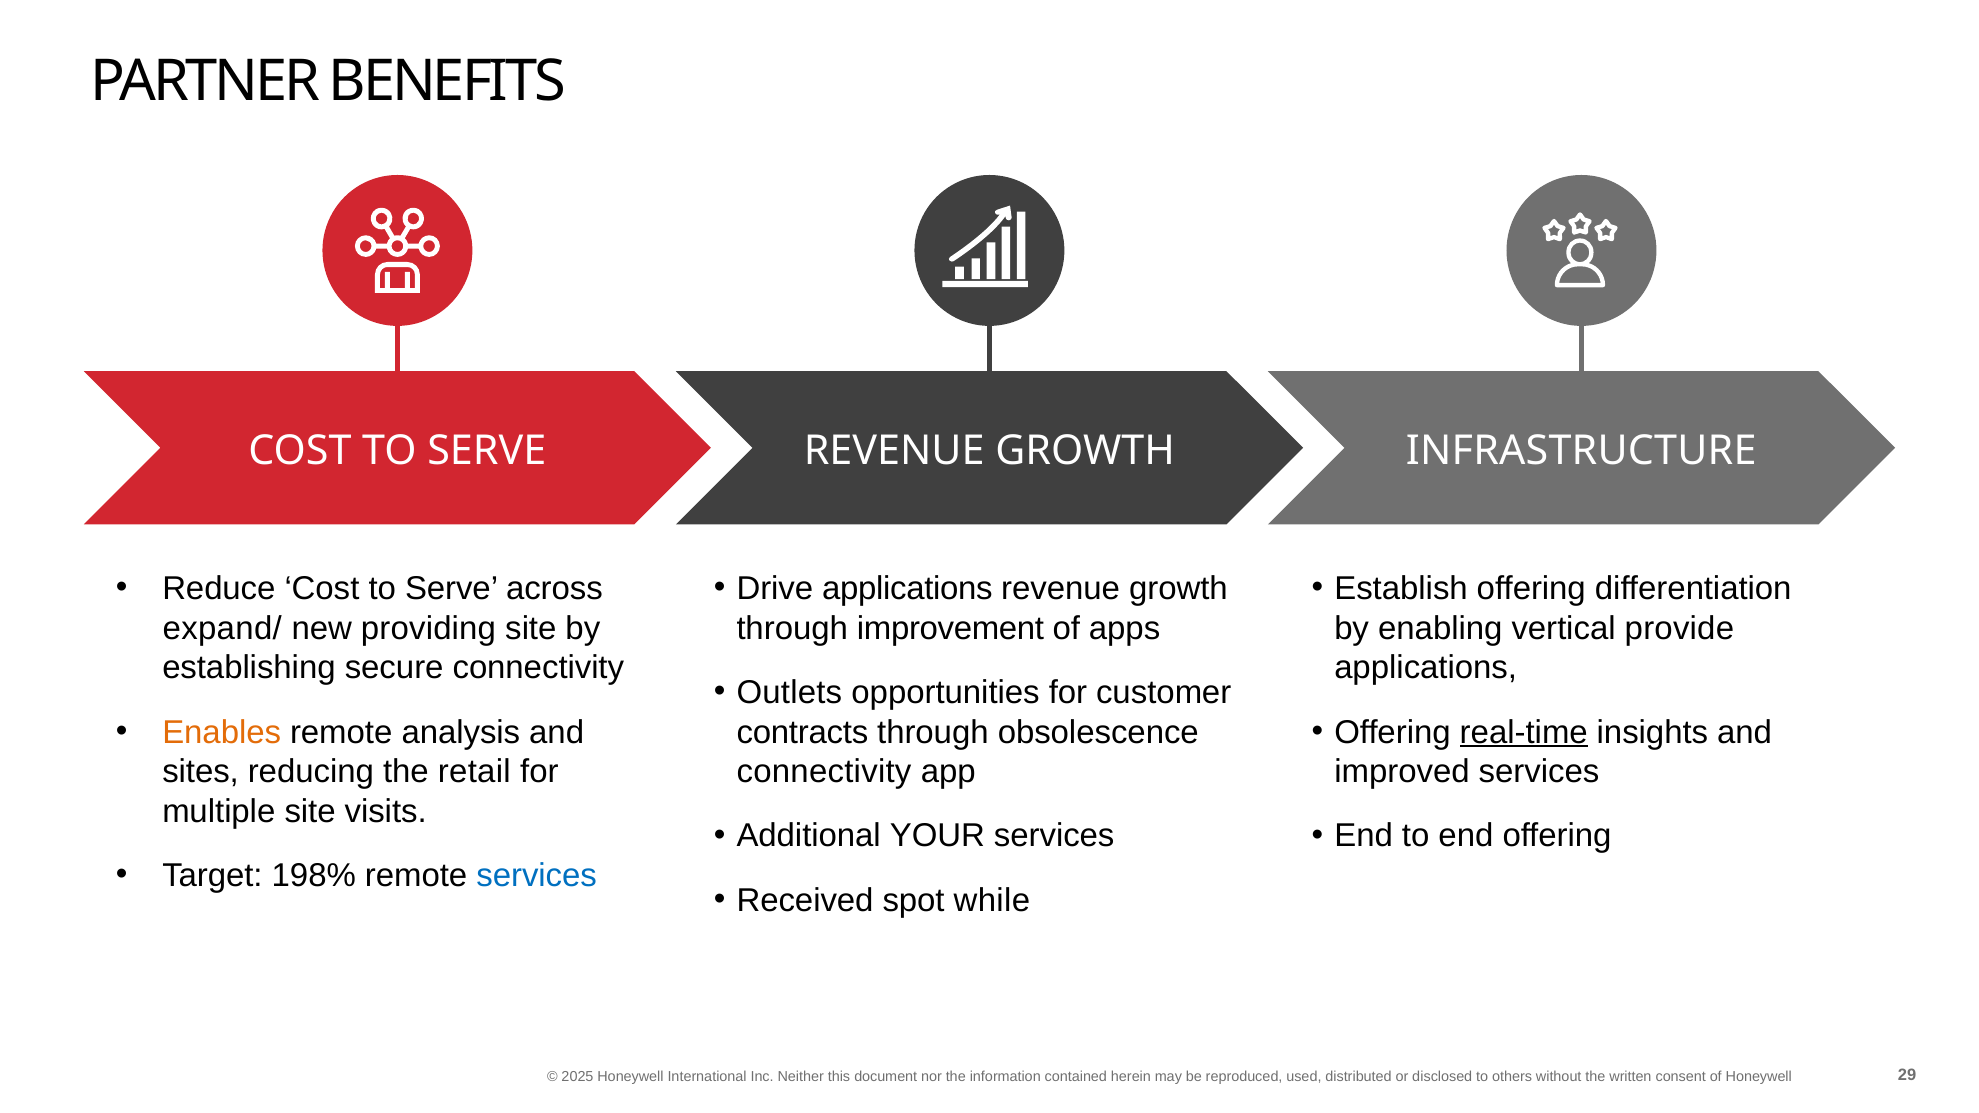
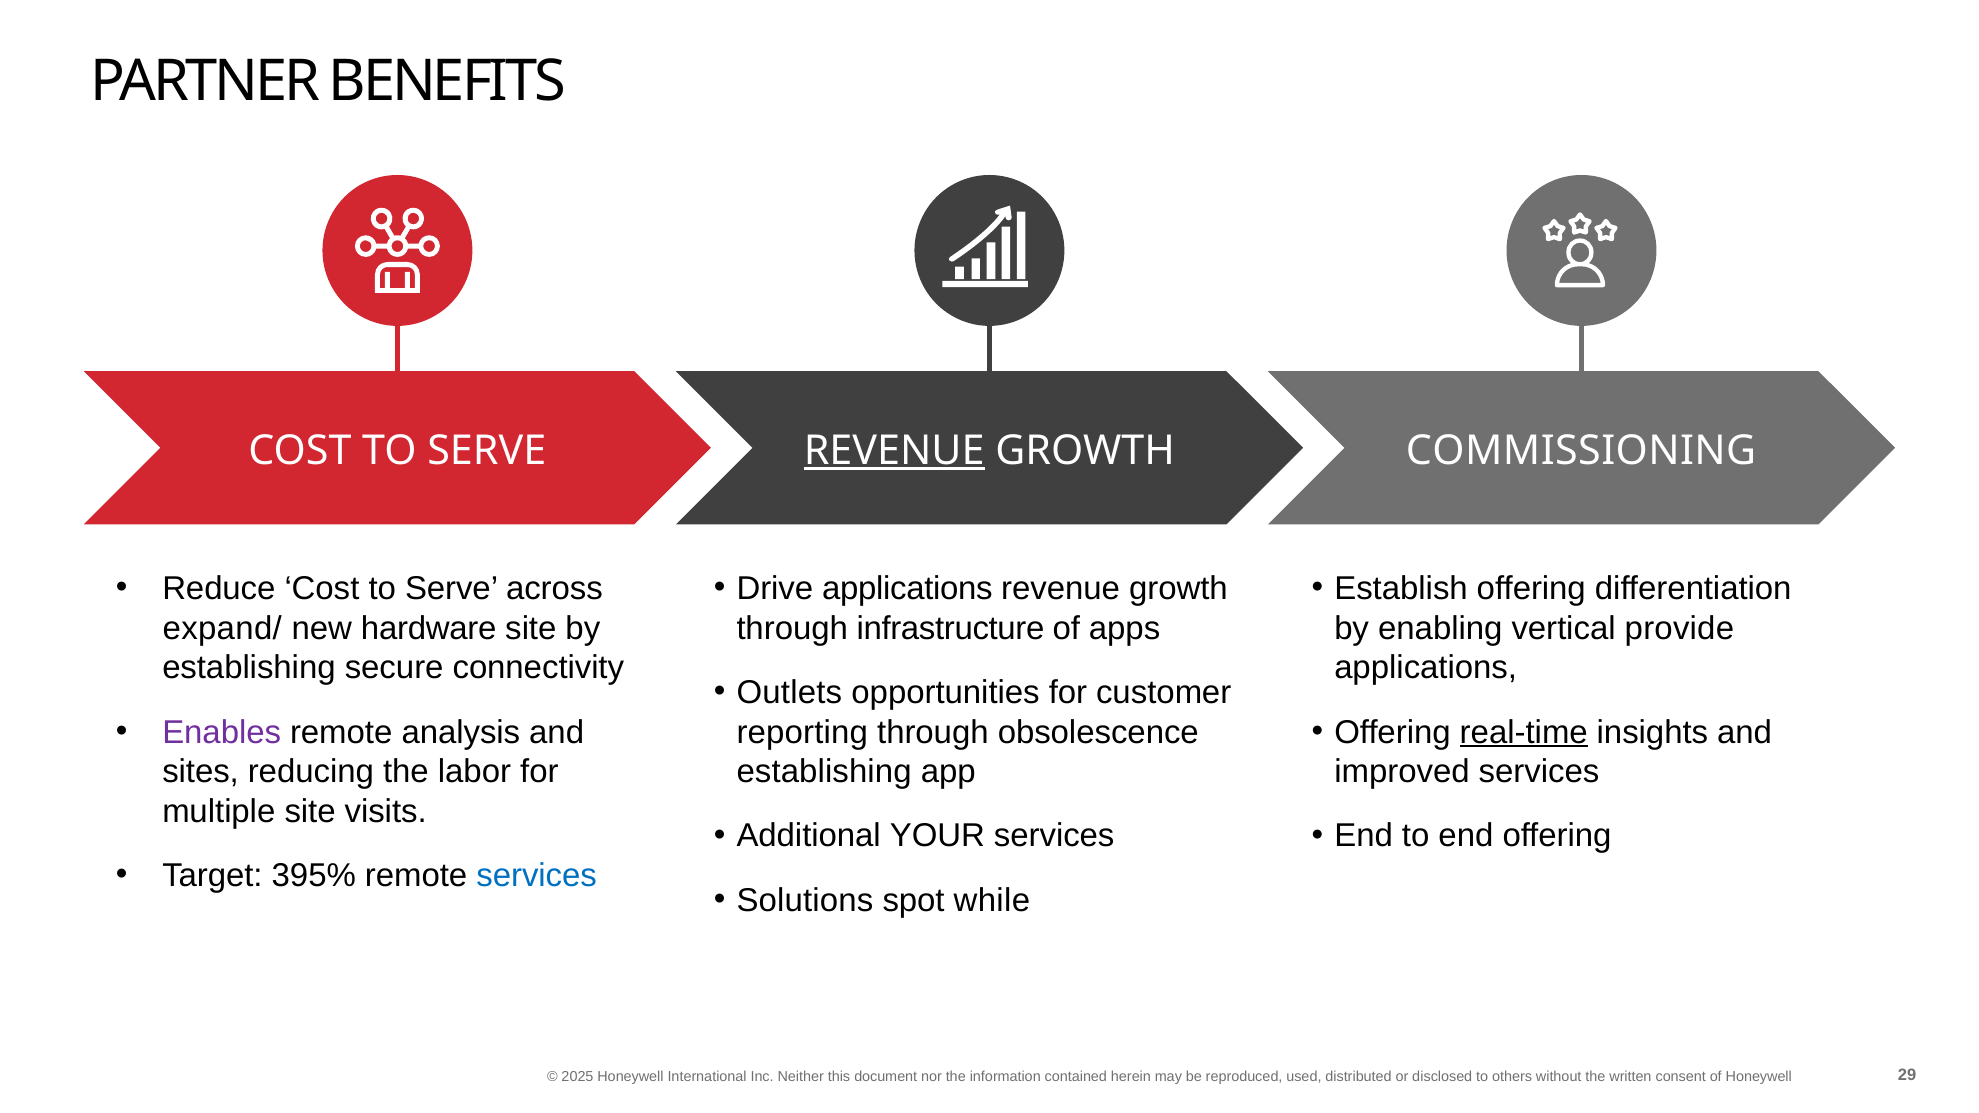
REVENUE underline: none -> present (894, 451)
INFRASTRUCTURE: INFRASTRUCTURE -> COMMISSIONING (1581, 451)
providing: providing -> hardware (429, 629)
improvement: improvement -> infrastructure (950, 629)
Enables colour: orange -> purple (222, 732)
contracts: contracts -> reporting (802, 732)
retail: retail -> labor (474, 772)
connectivity: connectivity -> establishing (824, 772)
198%: 198% -> 395% (314, 876)
Received: Received -> Solutions (805, 901)
